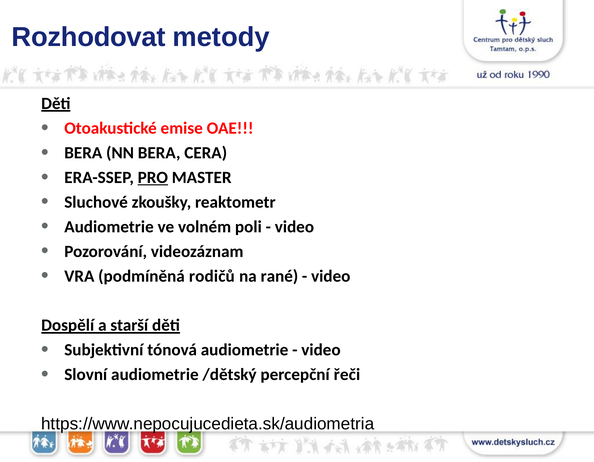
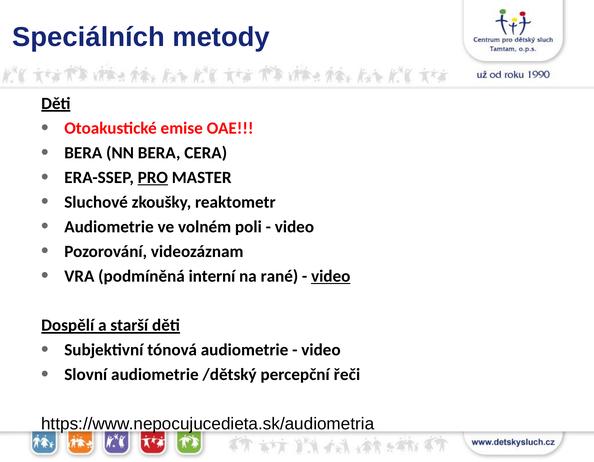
Rozhodovat: Rozhodovat -> Speciálních (88, 37)
rodičů: rodičů -> interní (212, 276)
video underline: none -> present (331, 276)
